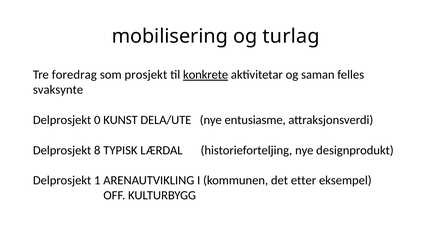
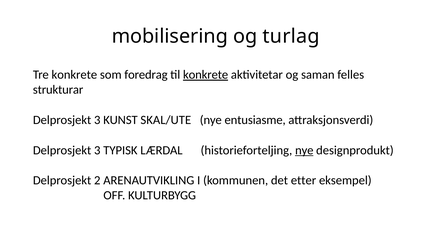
Tre foredrag: foredrag -> konkrete (74, 75)
prosjekt: prosjekt -> foredrag (146, 75)
svaksynte: svaksynte -> strukturar (58, 90)
0: 0 -> 3 (97, 120)
DELA/UTE: DELA/UTE -> SKAL/UTE (166, 120)
8: 8 -> 3 (97, 150)
nye underline: none -> present (304, 150)
1: 1 -> 2 (97, 180)
